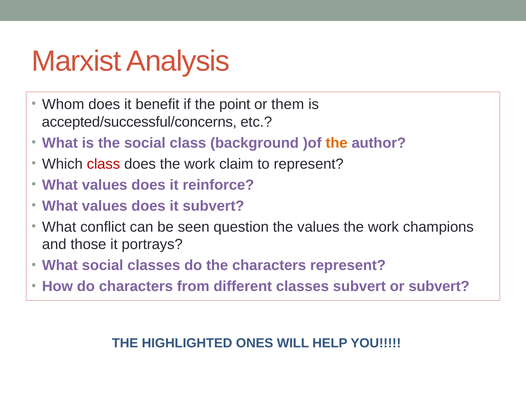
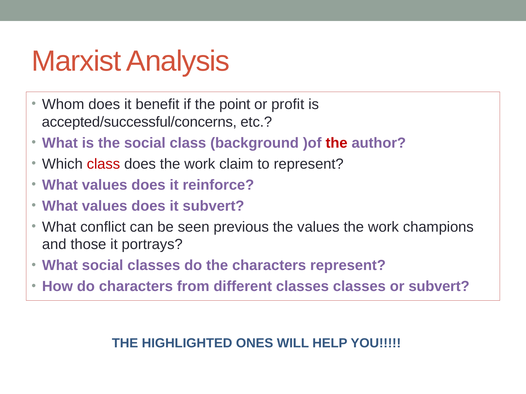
them: them -> profit (288, 104)
the colour: orange -> red (337, 143)
question: question -> previous (241, 227)
classes subvert: subvert -> classes (359, 287)
